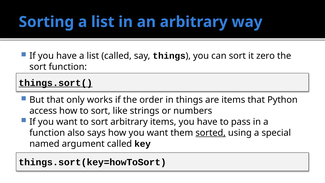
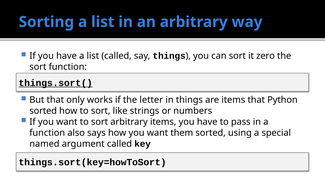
order: order -> letter (151, 100)
access: access -> sorted (43, 111)
sorted underline: present -> none (211, 133)
